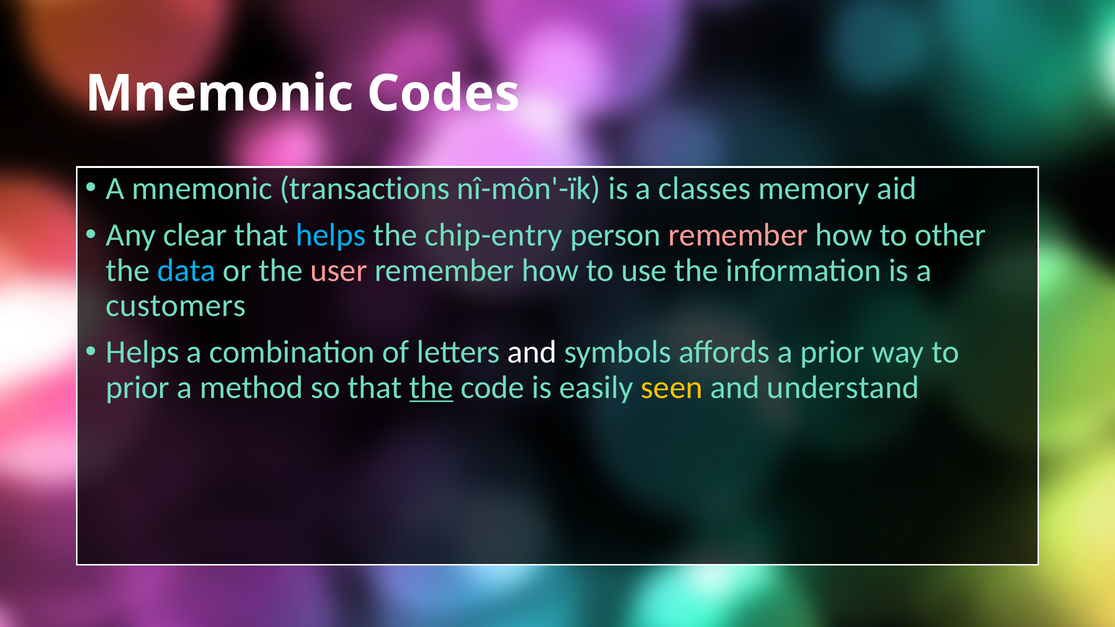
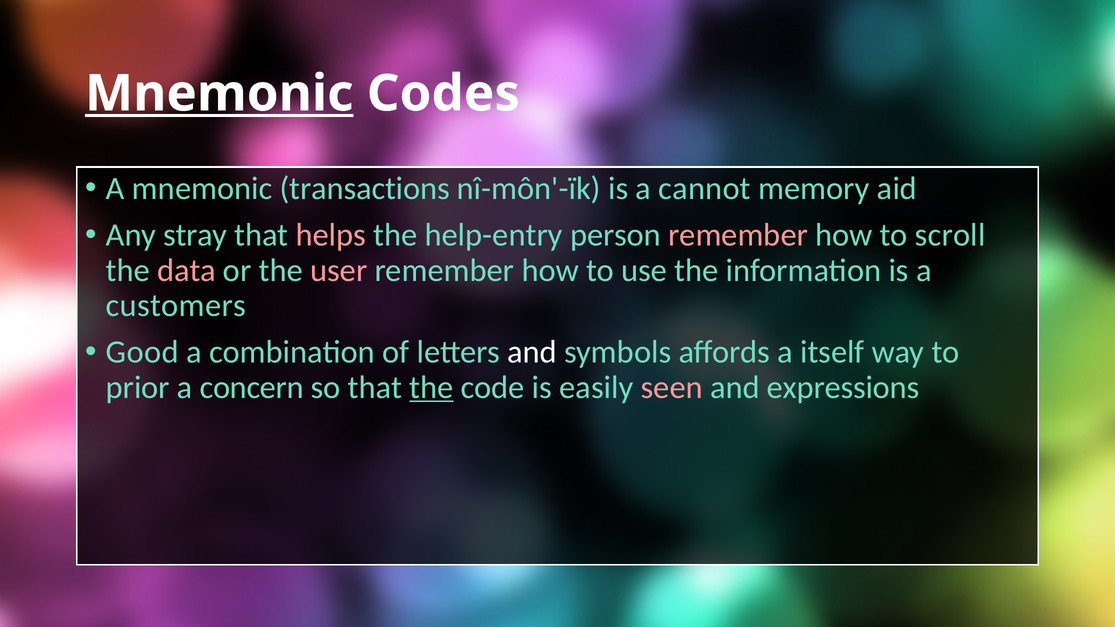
Mnemonic underline: none -> present (219, 94)
classes: classes -> cannot (705, 189)
clear: clear -> stray (195, 235)
helps colour: light blue -> pink (331, 235)
chip-entry: chip-entry -> help-entry (494, 235)
other: other -> scroll (950, 235)
data colour: light blue -> pink (187, 270)
Helps: Helps -> Good (142, 352)
a prior: prior -> itself (832, 352)
method: method -> concern (252, 387)
seen colour: yellow -> pink (672, 387)
understand: understand -> expressions (843, 387)
